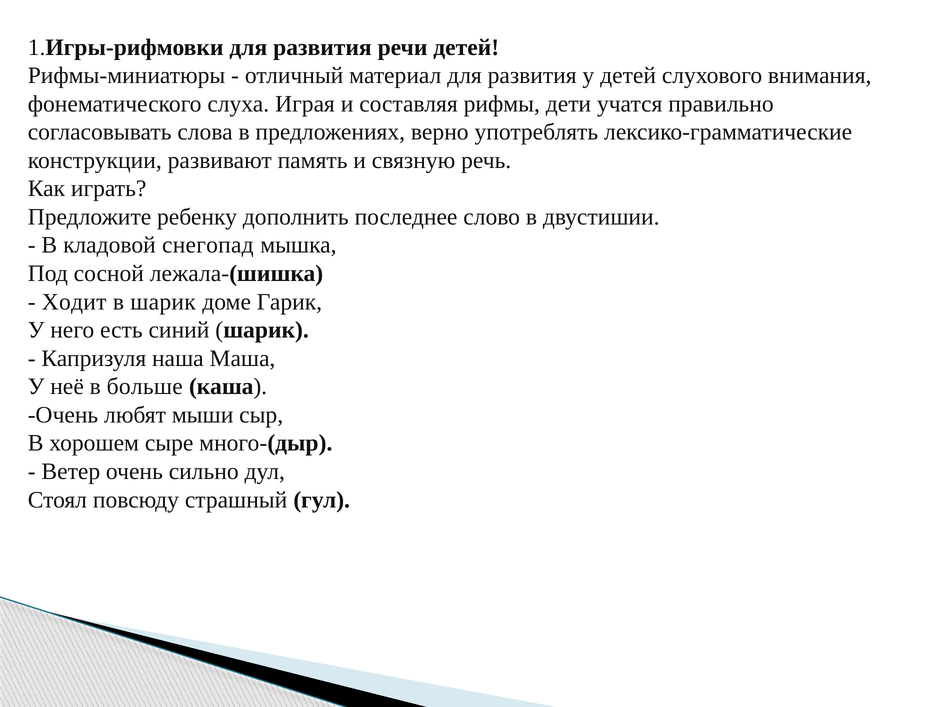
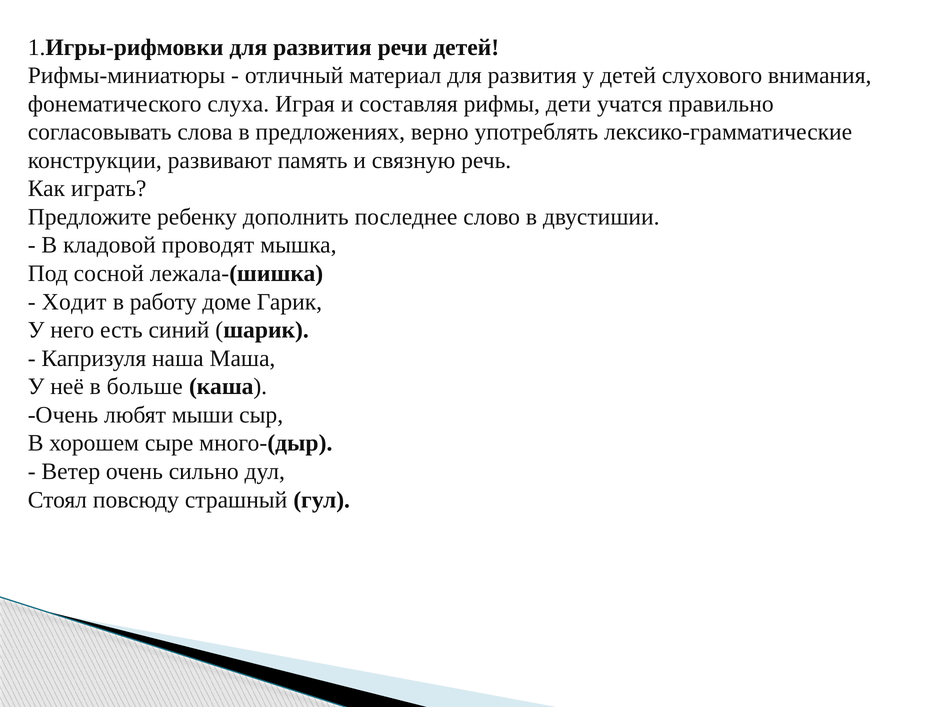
снегопад: снегопад -> проводят (208, 245)
в шарик: шарик -> работу (163, 302)
